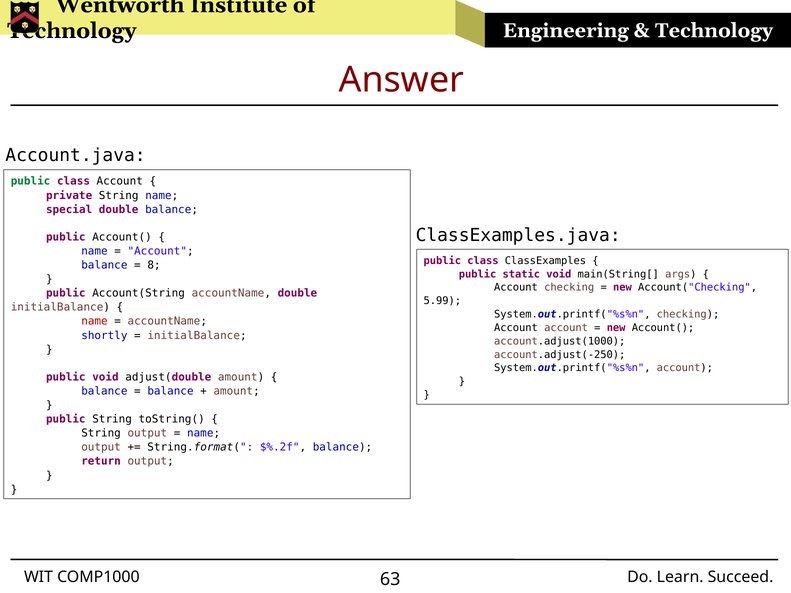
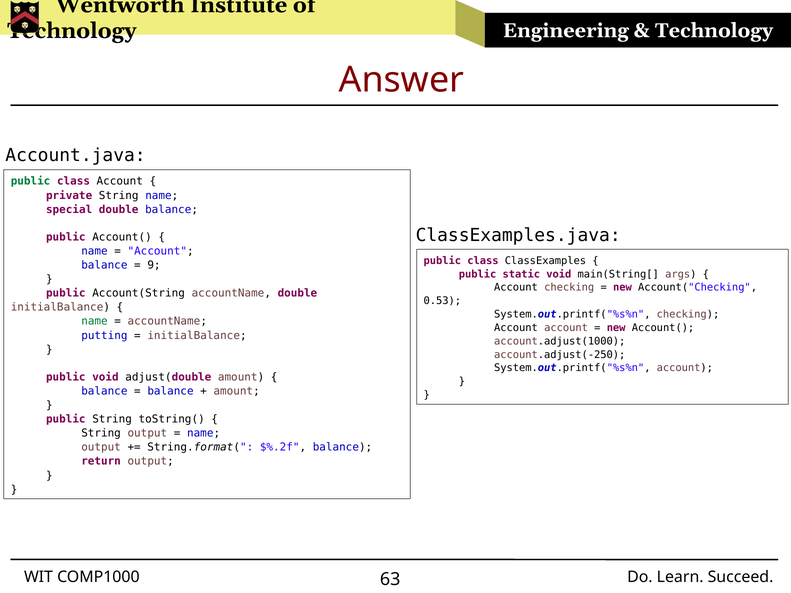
8: 8 -> 9 (154, 265)
5.99: 5.99 -> 0.53 (442, 301)
name colour: red -> green (94, 321)
shortly: shortly -> putting (104, 336)
